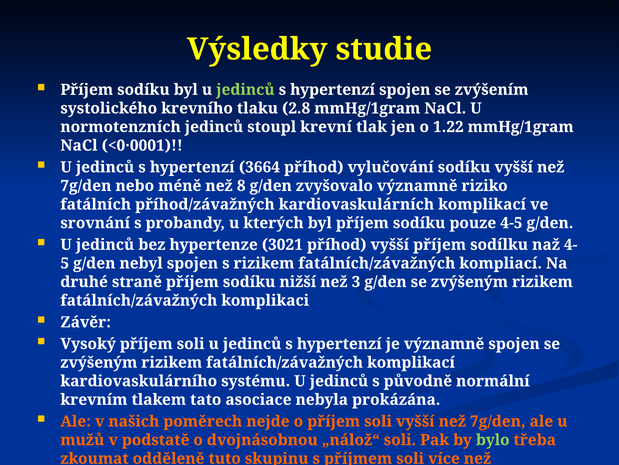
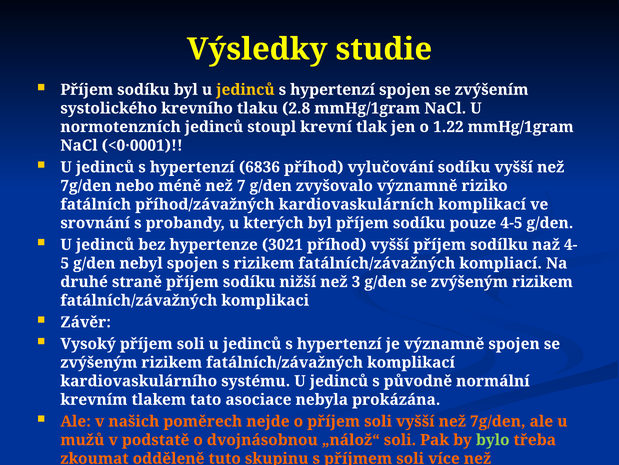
jedinců colour: light green -> yellow (245, 90)
3664: 3664 -> 6836 (259, 167)
8: 8 -> 7 (241, 186)
